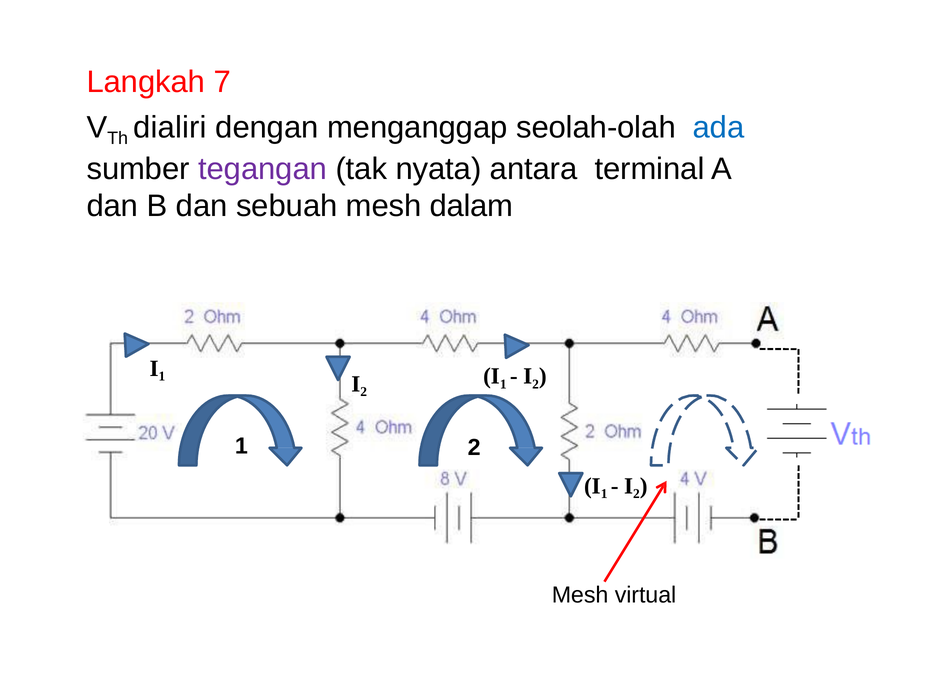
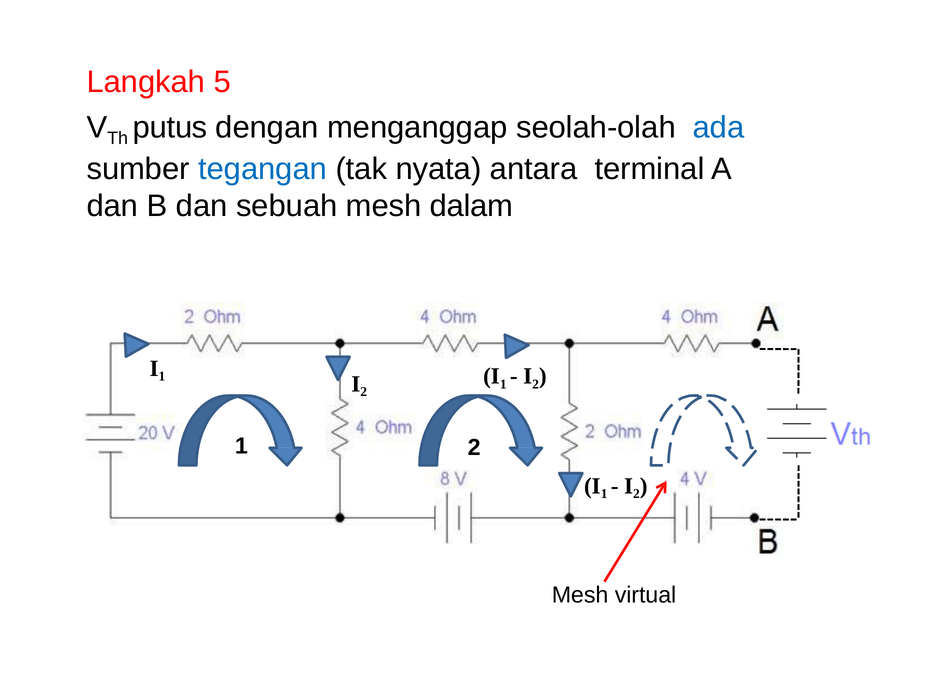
7: 7 -> 5 (222, 82)
dialiri: dialiri -> putus (170, 128)
tegangan colour: purple -> blue (263, 169)
